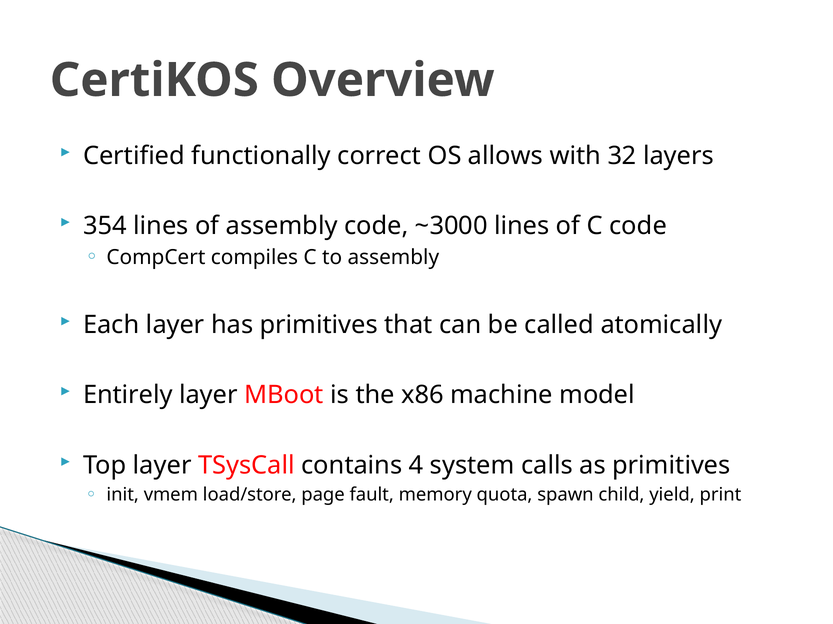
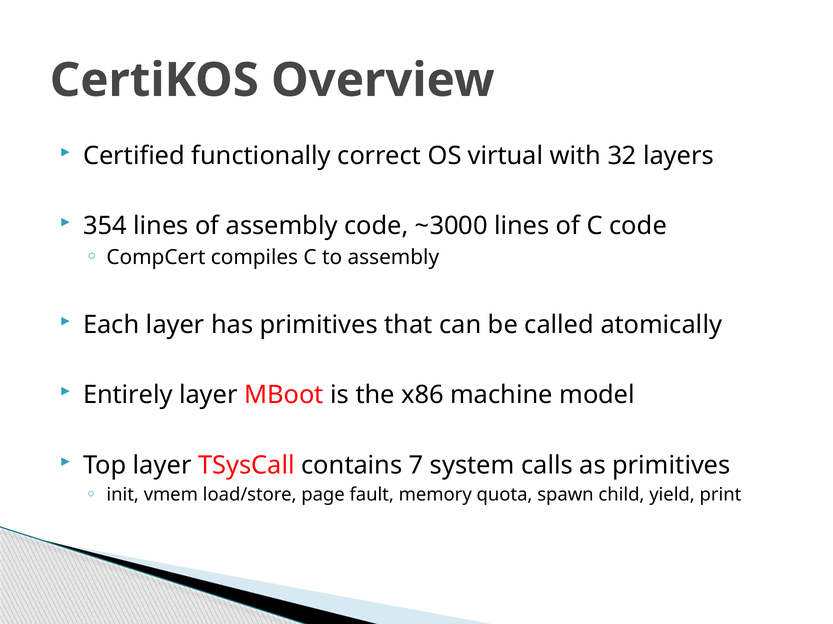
allows: allows -> virtual (506, 156)
4: 4 -> 7 (416, 466)
